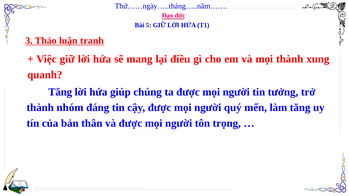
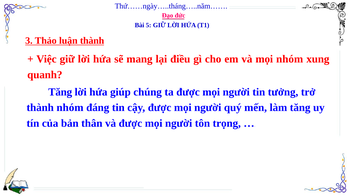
luận tranh: tranh -> thành (92, 41)
mọi thành: thành -> nhóm (290, 59)
